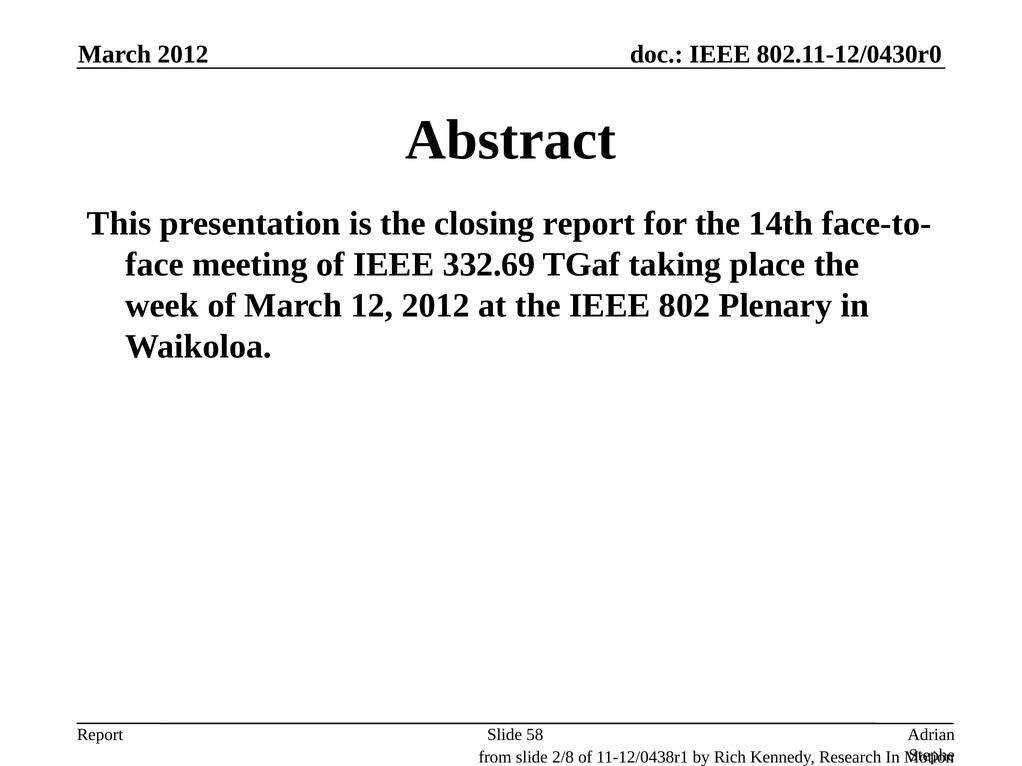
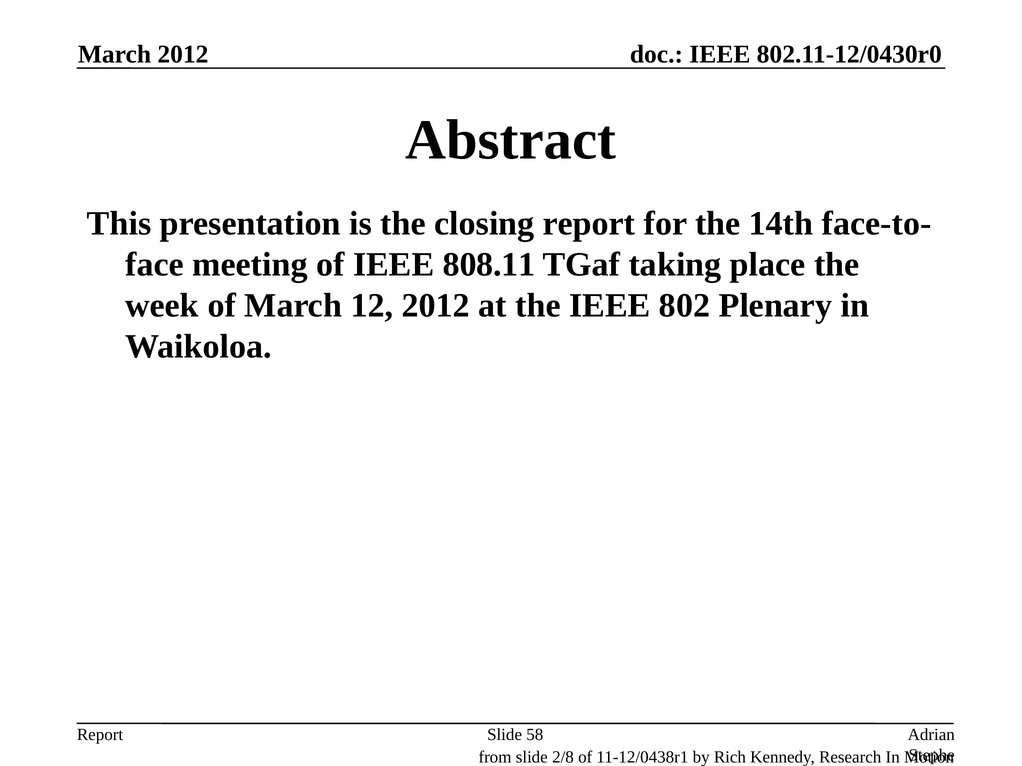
332.69: 332.69 -> 808.11 (489, 265)
